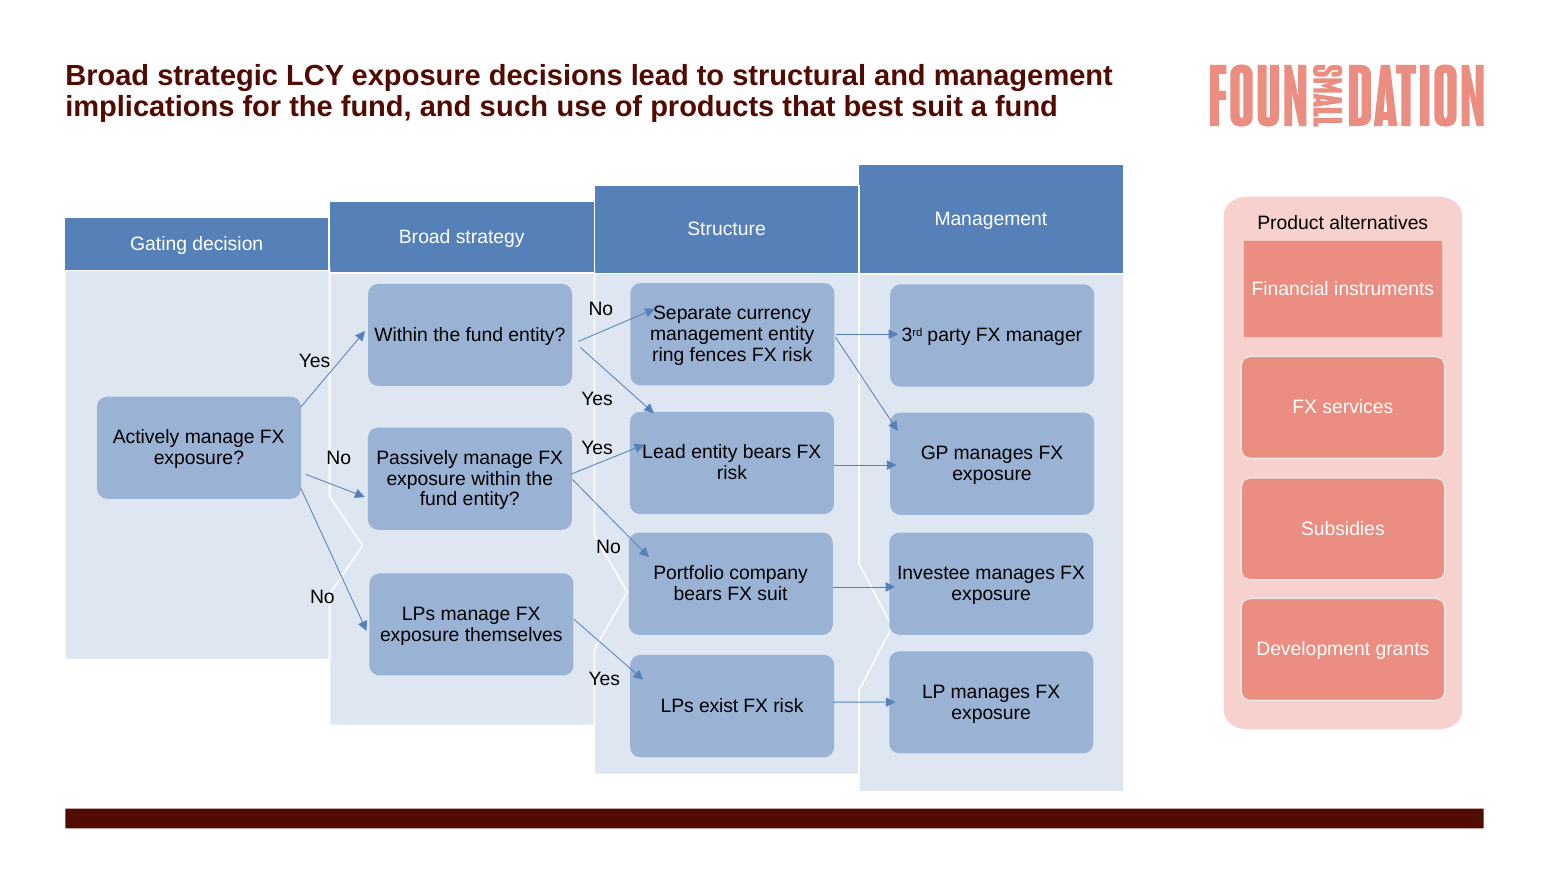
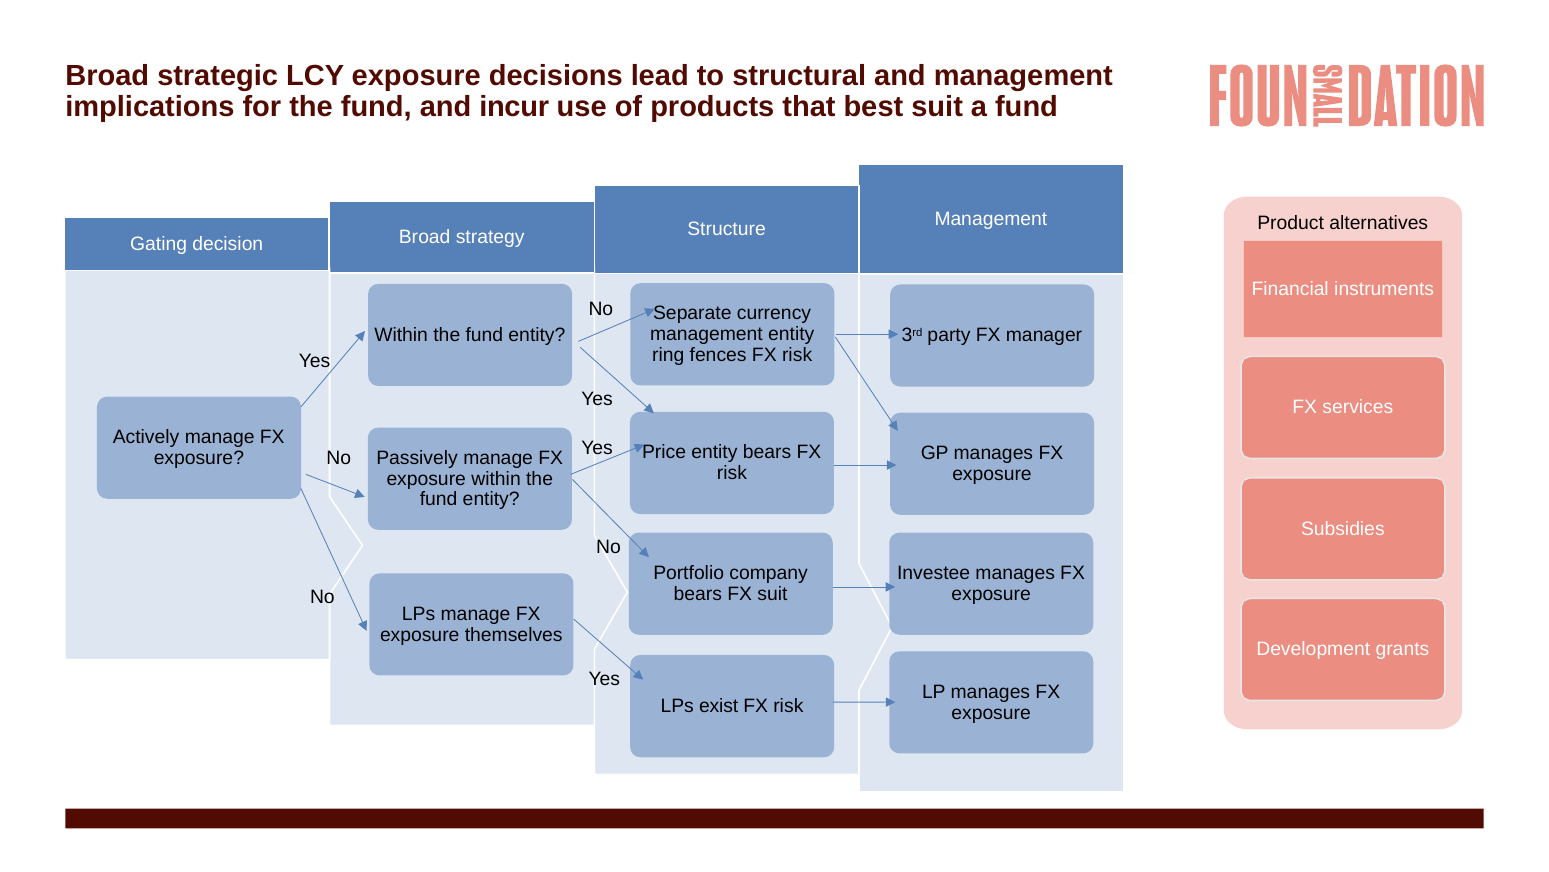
such: such -> incur (514, 107)
Lead: Lead -> Price (664, 452)
